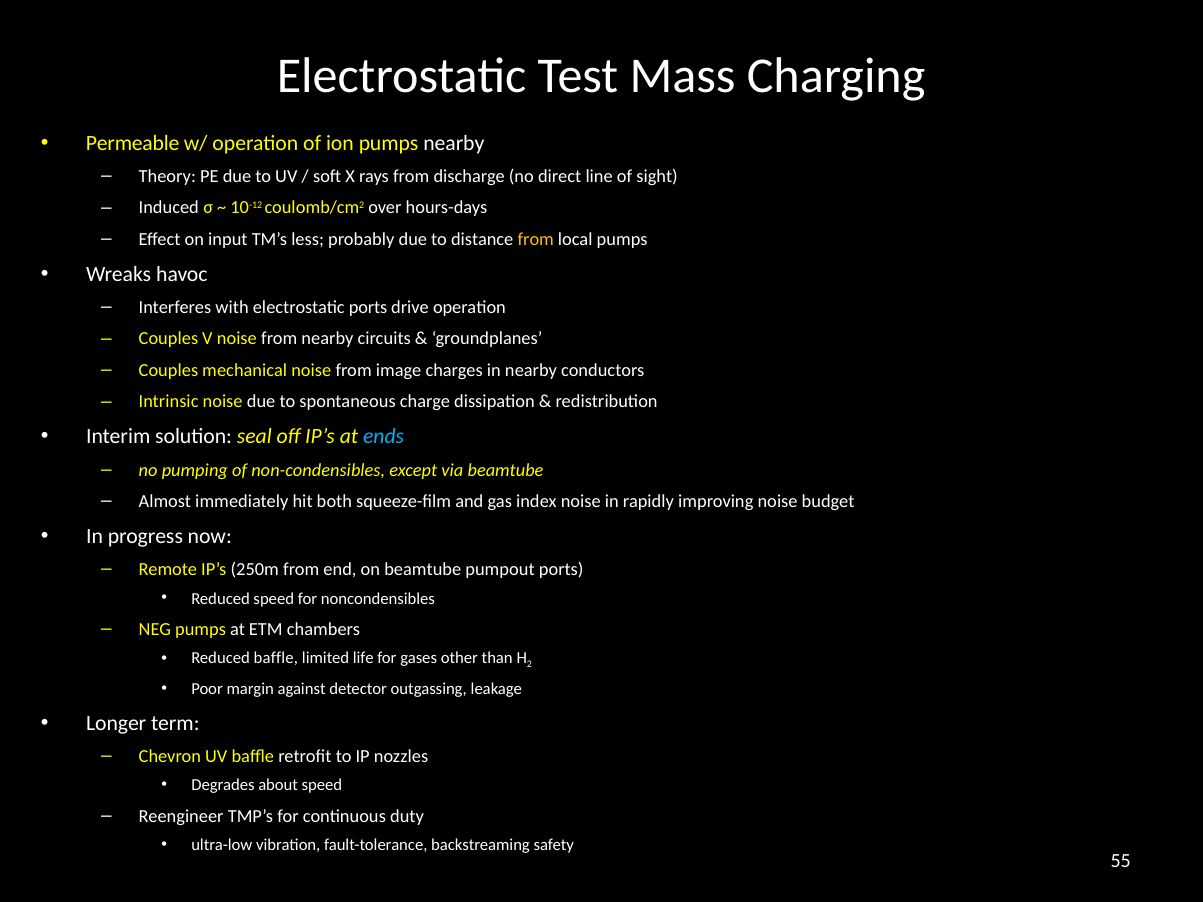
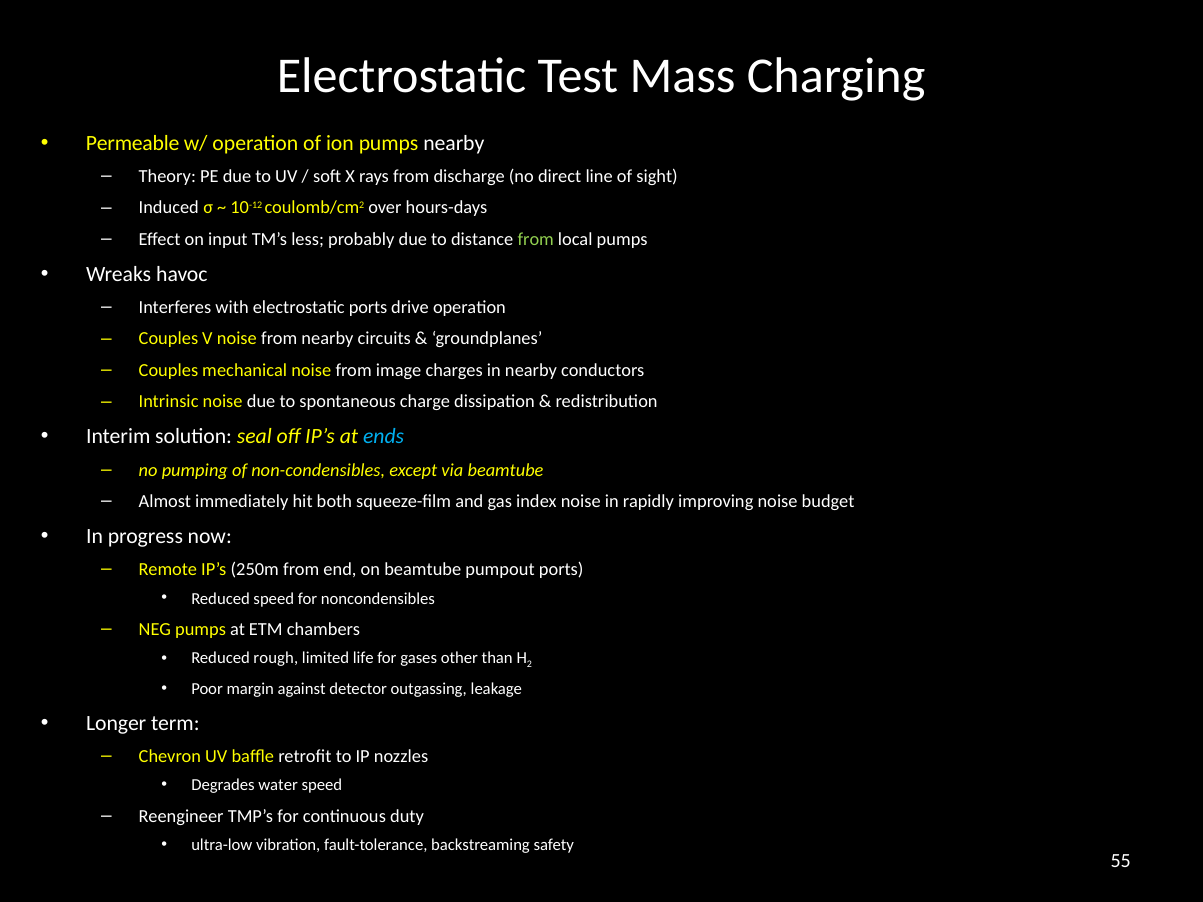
from colour: yellow -> light green (536, 239)
Reduced baffle: baffle -> rough (276, 658)
about: about -> water (278, 786)
